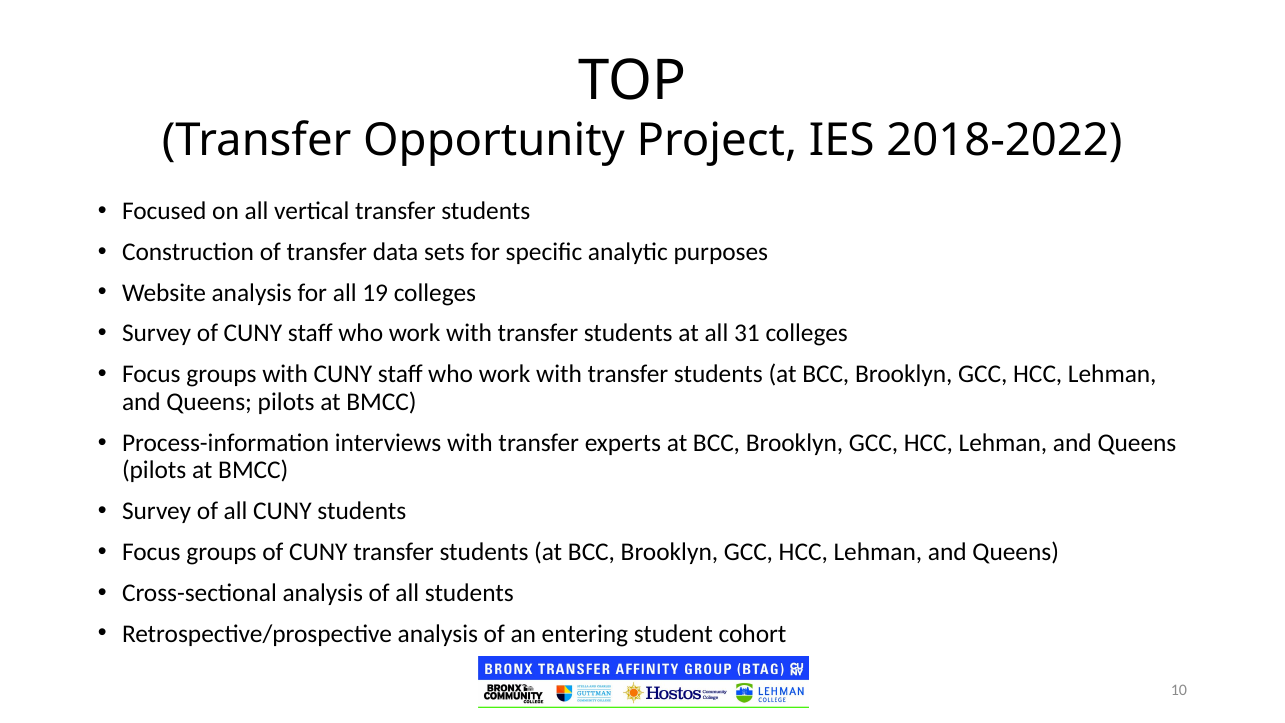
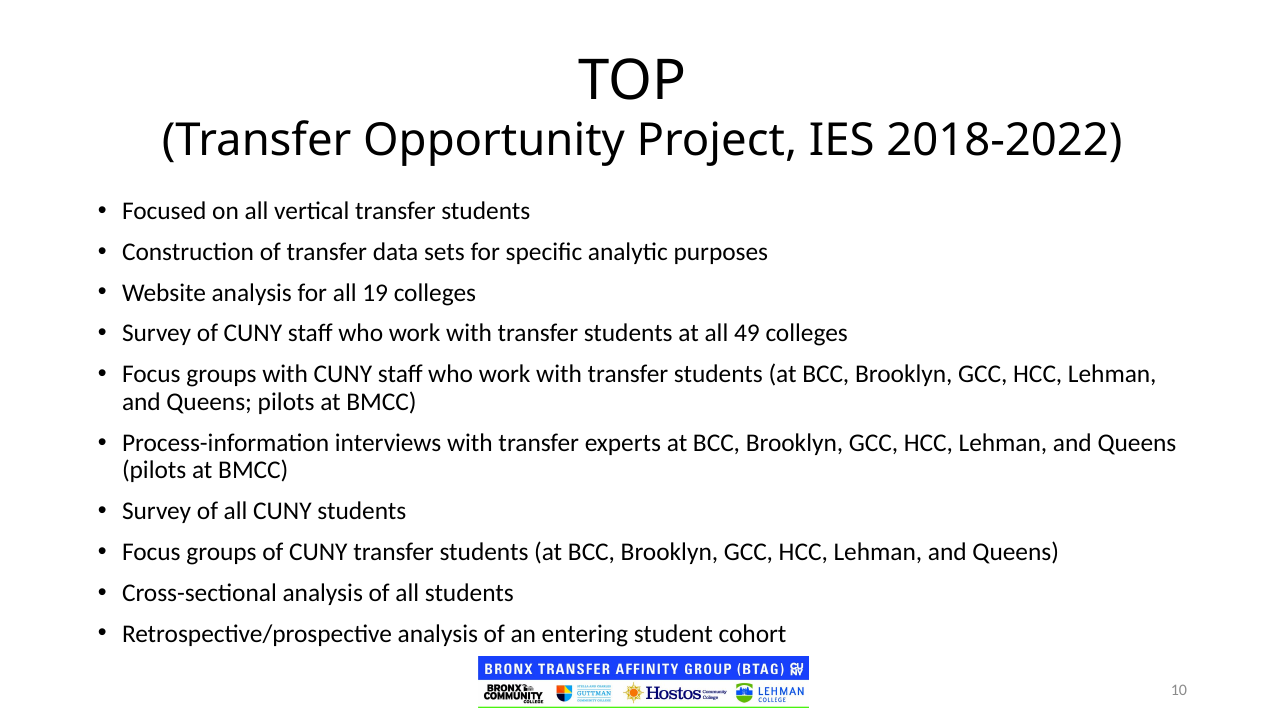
31: 31 -> 49 (747, 333)
